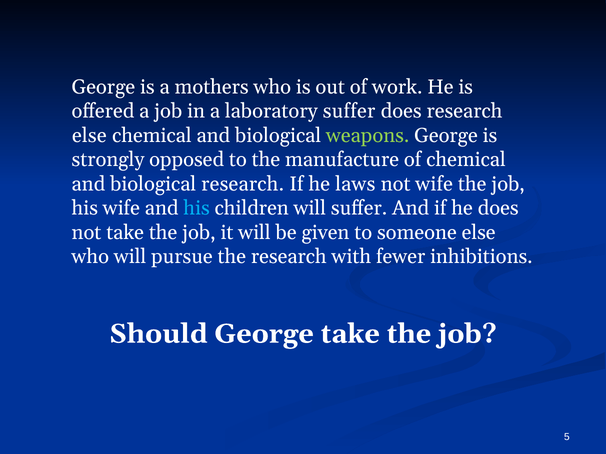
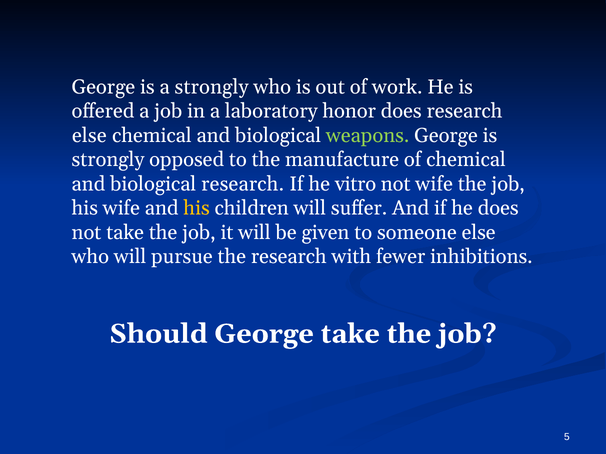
a mothers: mothers -> strongly (212, 87)
laboratory suffer: suffer -> honor (349, 111)
laws: laws -> vitro (356, 184)
his colour: light blue -> yellow (197, 208)
